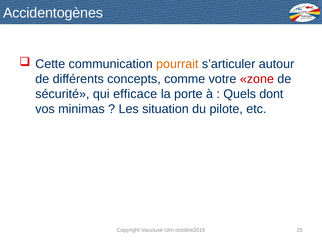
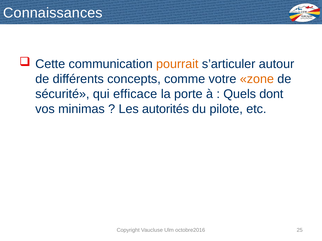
Accidentogènes: Accidentogènes -> Connaissances (53, 13)
zone colour: red -> orange (257, 79)
situation: situation -> autorités (166, 109)
